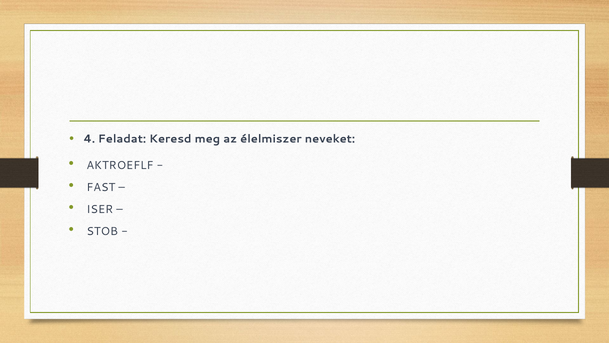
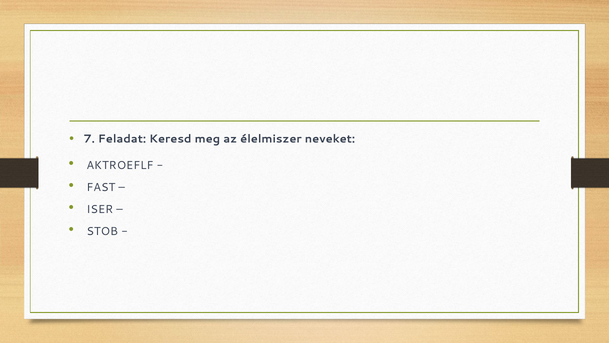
4: 4 -> 7 (89, 139)
